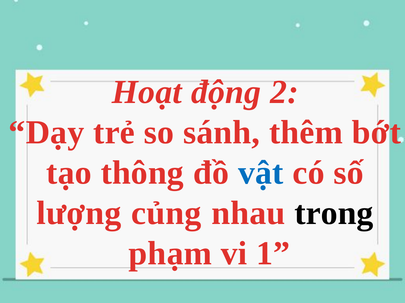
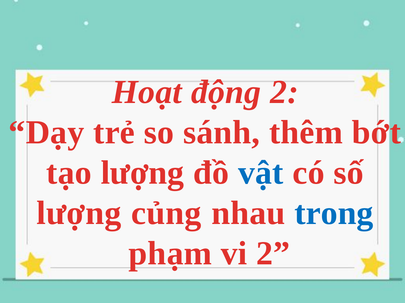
tạo thông: thông -> lượng (142, 173)
trong colour: black -> blue (334, 214)
vi 1: 1 -> 2 (273, 254)
